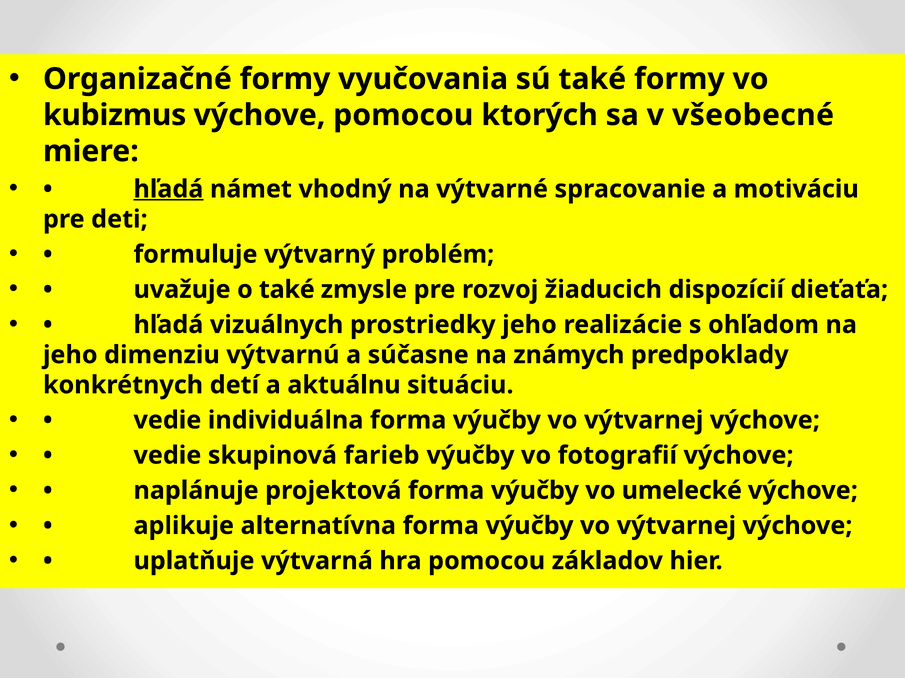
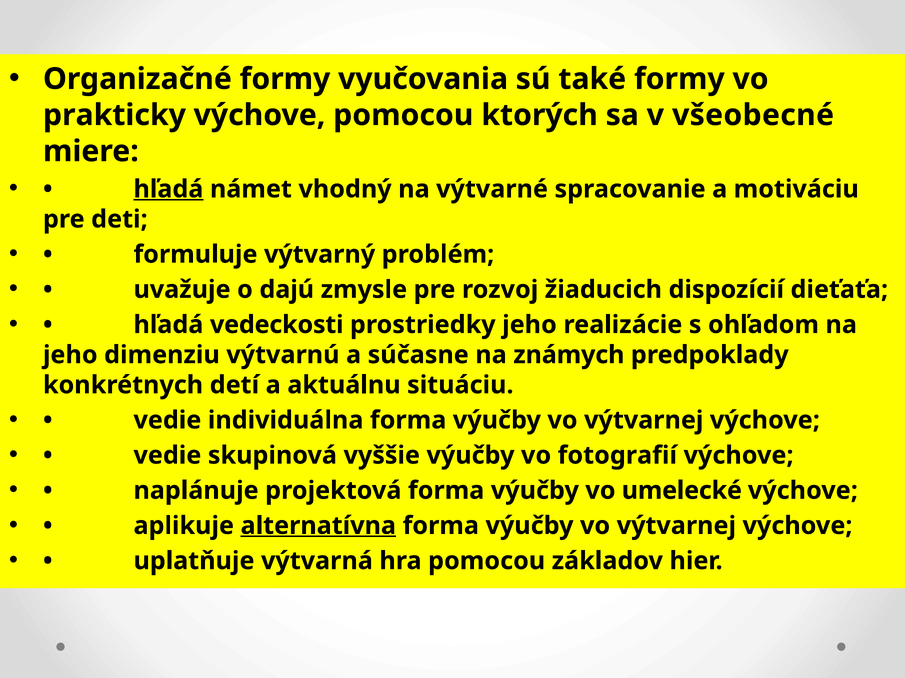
kubizmus: kubizmus -> prakticky (114, 115)
o také: také -> dajú (287, 290)
vizuálnych: vizuálnych -> vedeckosti (277, 325)
farieb: farieb -> vyššie (382, 456)
alternatívna underline: none -> present (318, 526)
